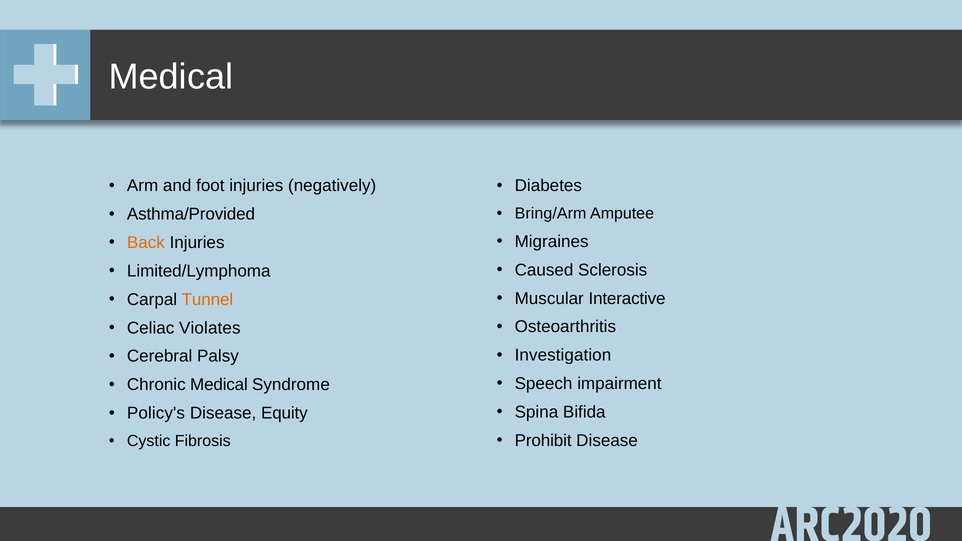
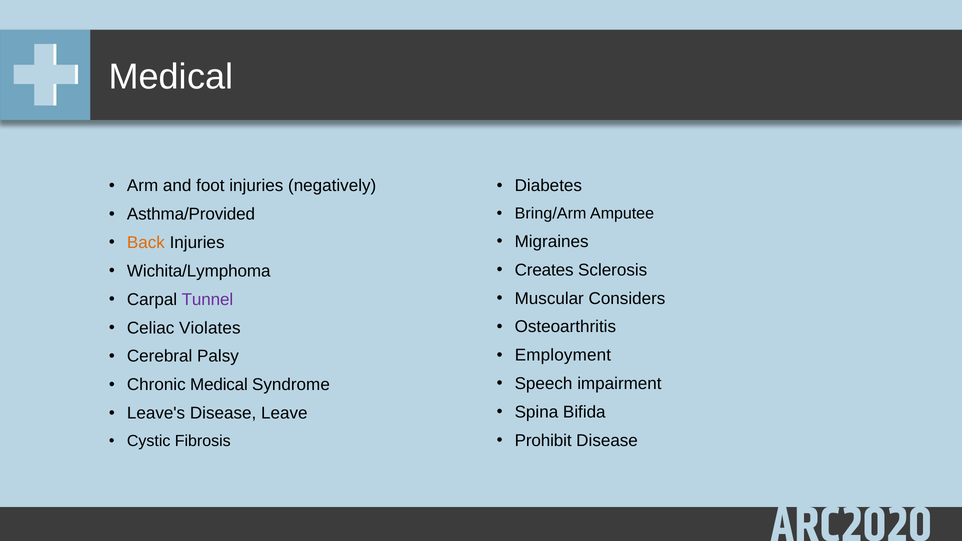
Caused: Caused -> Creates (544, 270)
Limited/Lymphoma: Limited/Lymphoma -> Wichita/Lymphoma (199, 271)
Interactive: Interactive -> Considers (627, 298)
Tunnel colour: orange -> purple (207, 300)
Investigation: Investigation -> Employment (563, 355)
Policy's: Policy's -> Leave's (156, 413)
Equity: Equity -> Leave (284, 413)
